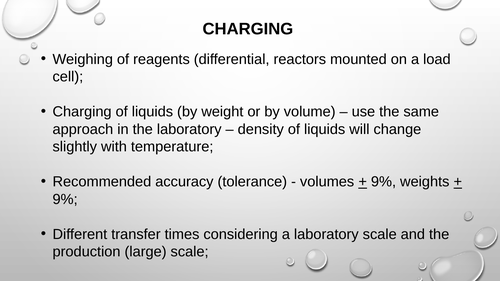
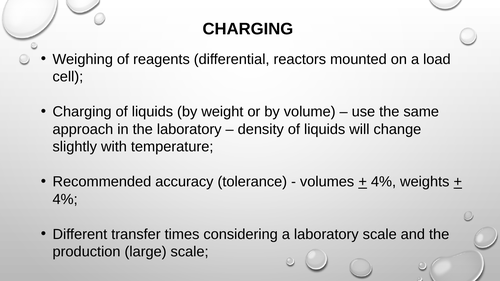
9%: 9% -> 4% (384, 182)
9%: 9% -> 4% (65, 199)
